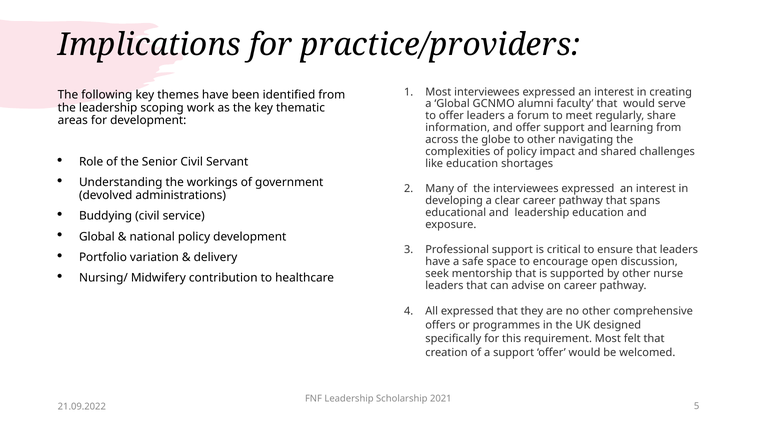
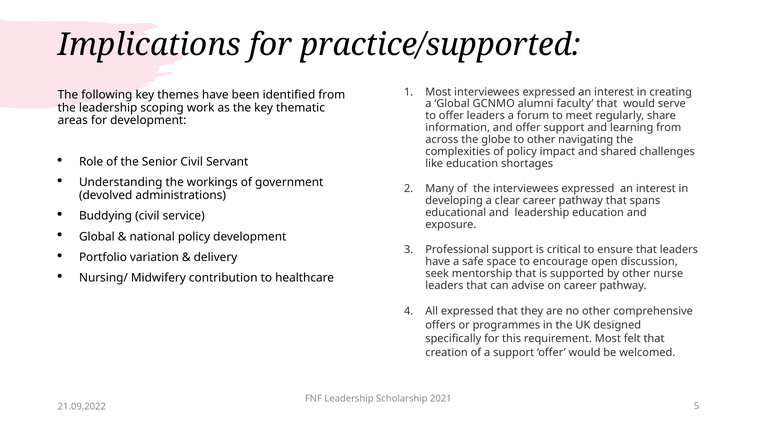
practice/providers: practice/providers -> practice/supported (441, 45)
